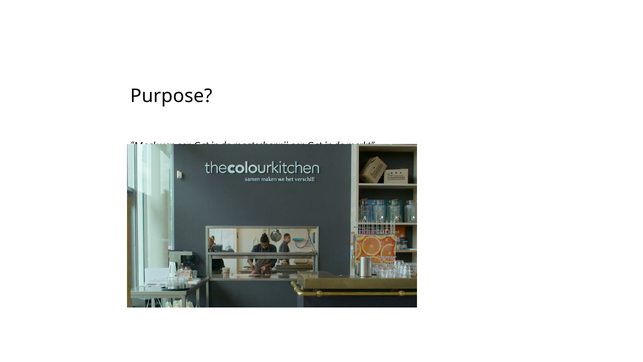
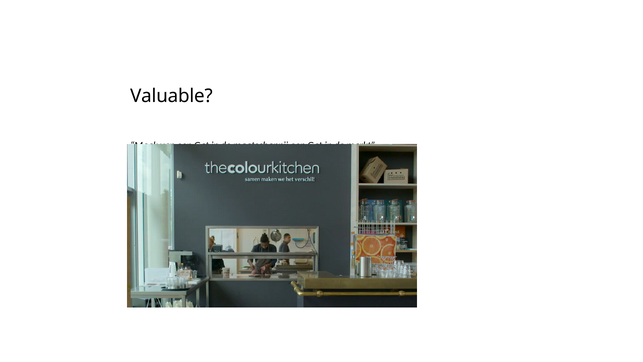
Purpose: Purpose -> Valuable (171, 96)
